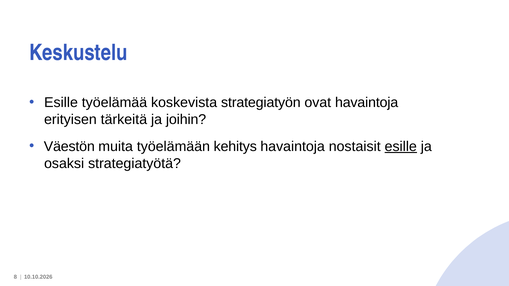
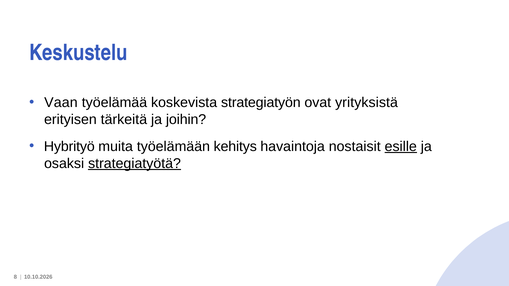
Esille: Esille -> Vaan (61, 103)
ovat havaintoja: havaintoja -> yrityksistä (367, 103)
Väestön: Väestön -> Hybrityö (69, 147)
strategiatyötä underline: none -> present (135, 164)
